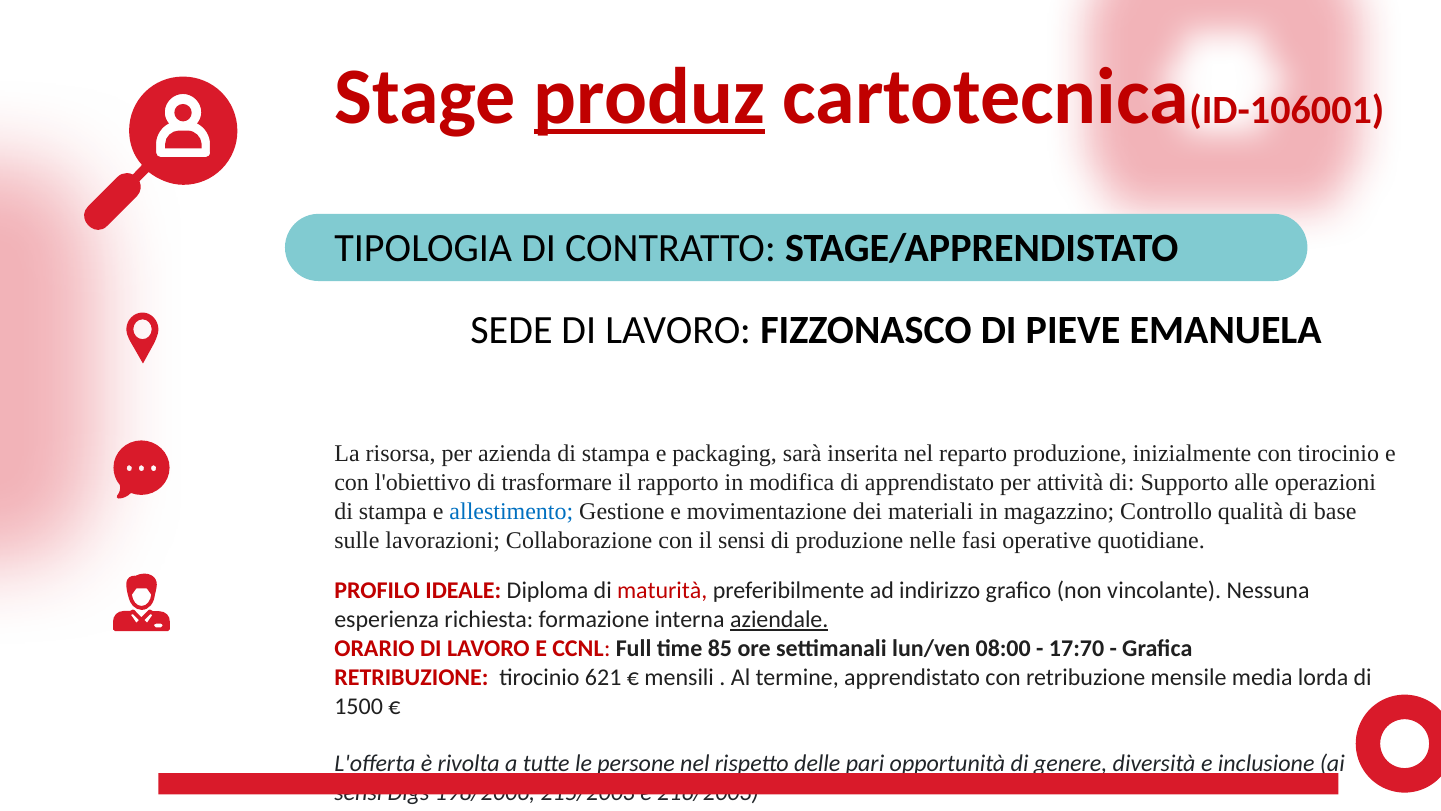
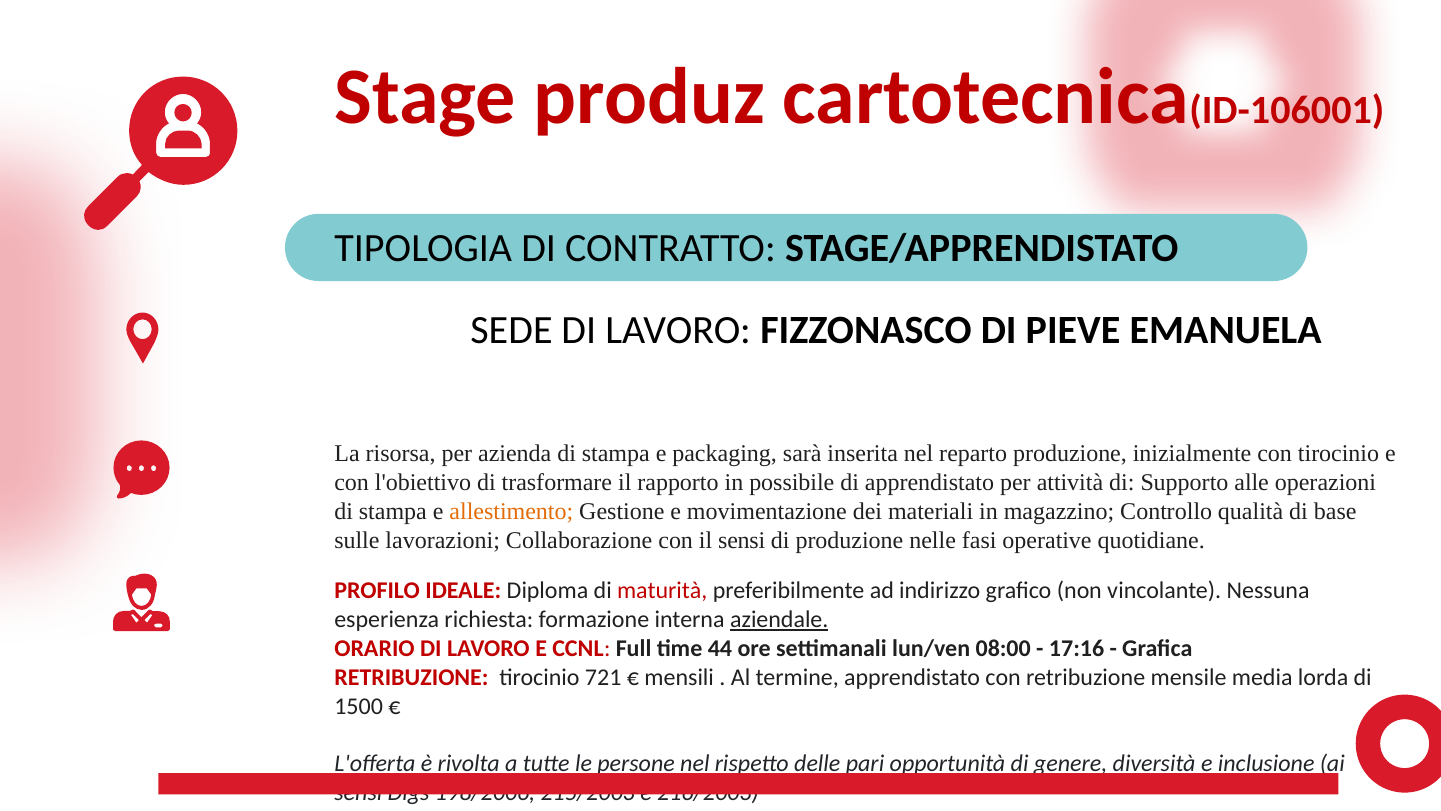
produz underline: present -> none (649, 97)
modifica: modifica -> possibile (792, 483)
allestimento colour: blue -> orange (511, 511)
85: 85 -> 44 (720, 648)
17:70: 17:70 -> 17:16 (1077, 648)
621: 621 -> 721 (603, 677)
